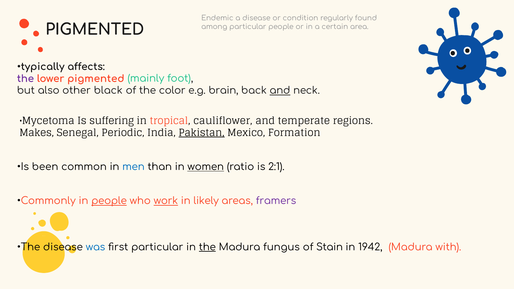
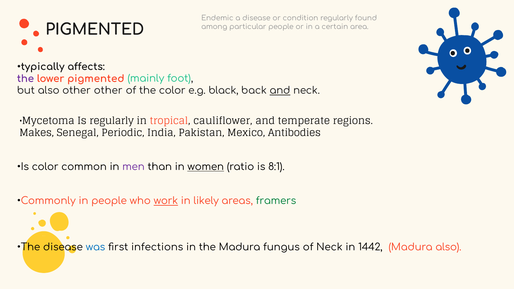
other black: black -> other (108, 91)
brain: brain -> black (223, 91)
Is suffering: suffering -> regularly (112, 121)
Pakistan underline: present -> none (202, 133)
Formation: Formation -> Antibodies (294, 133)
Is been: been -> color (45, 167)
men colour: blue -> purple (133, 167)
2:1: 2:1 -> 8:1 (276, 167)
people underline: present -> none (109, 201)
framers colour: purple -> green (276, 201)
first particular: particular -> infections (157, 247)
the underline: present -> none (207, 247)
of Stain: Stain -> Neck (329, 247)
1942: 1942 -> 1442 (370, 247)
Madura with: with -> also (448, 247)
